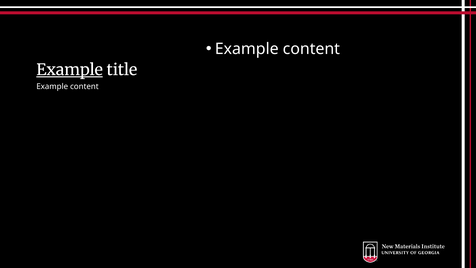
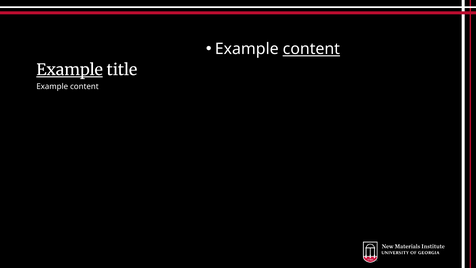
content underline: none -> present (311, 49)
